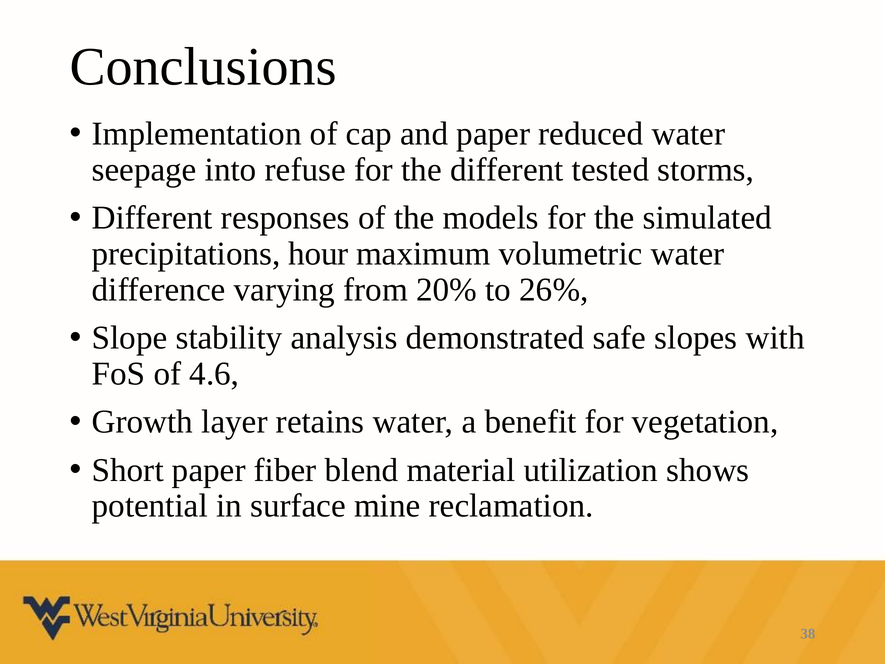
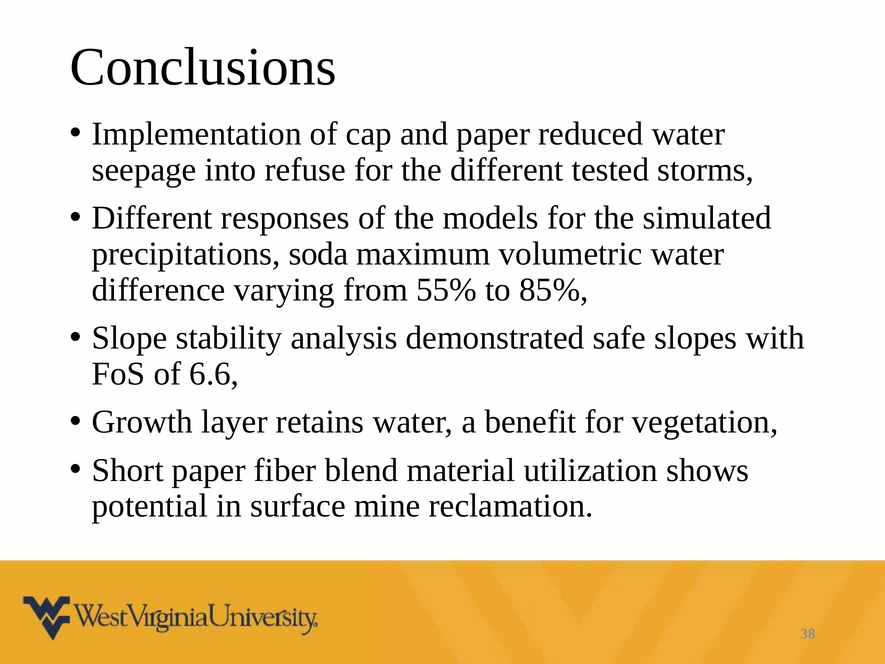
hour: hour -> soda (318, 254)
20%: 20% -> 55% (447, 289)
26%: 26% -> 85% (554, 289)
4.6: 4.6 -> 6.6 (214, 374)
